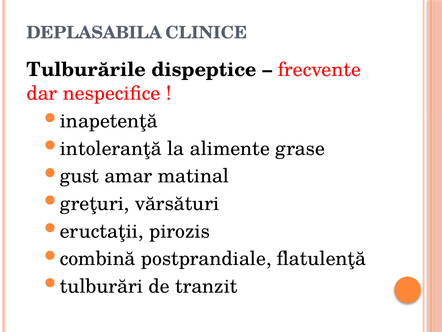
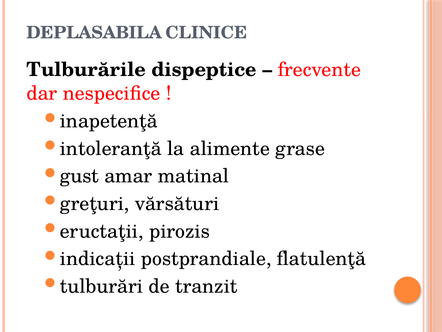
combină: combină -> indicaţii (98, 258)
